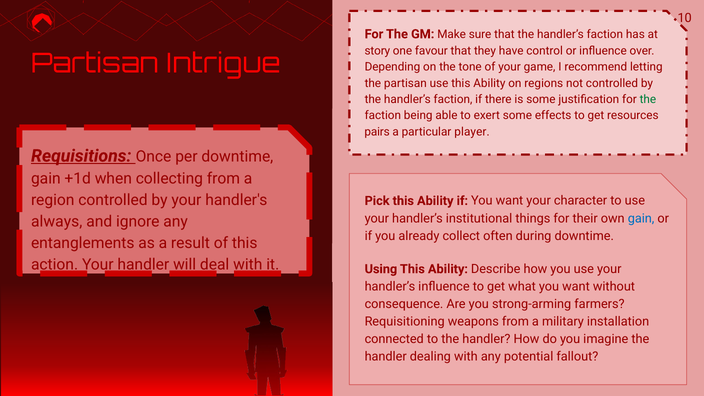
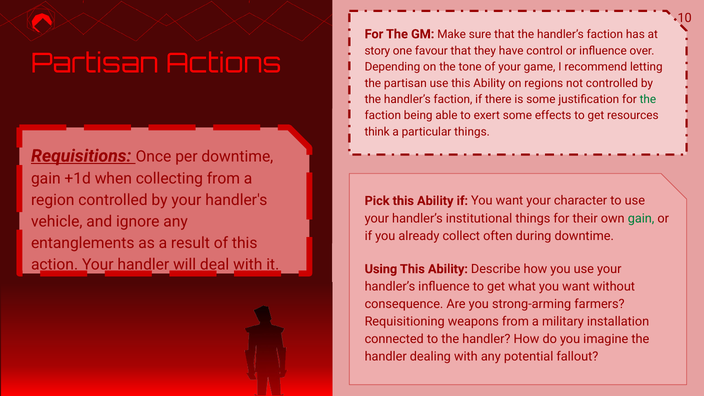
Intrigue: Intrigue -> Actions (224, 64)
pairs: pairs -> think (377, 132)
particular player: player -> things (472, 132)
gain colour: blue -> green (641, 218)
always: always -> vehicle (57, 222)
